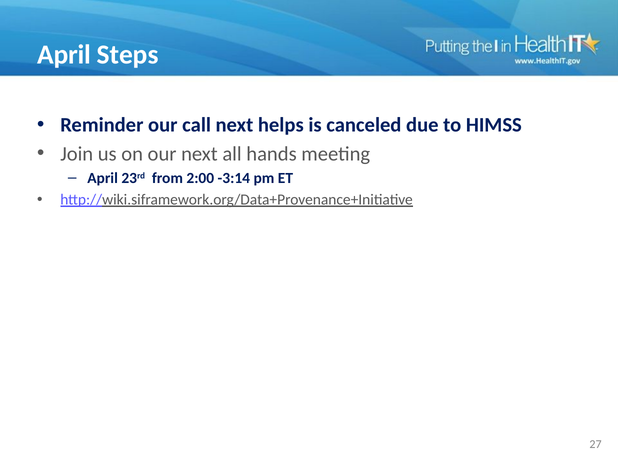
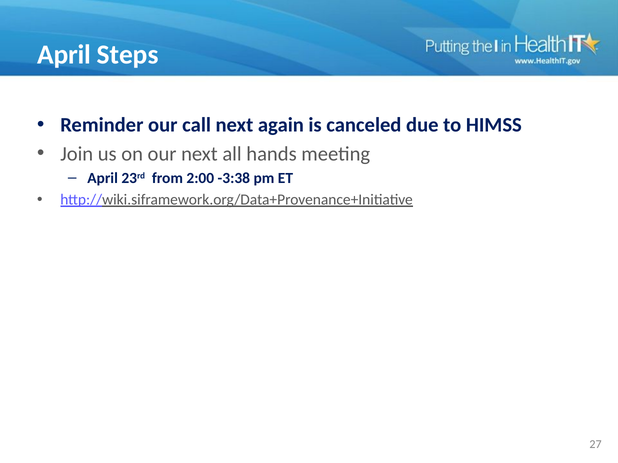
helps: helps -> again (281, 125)
-3:14: -3:14 -> -3:38 (234, 178)
